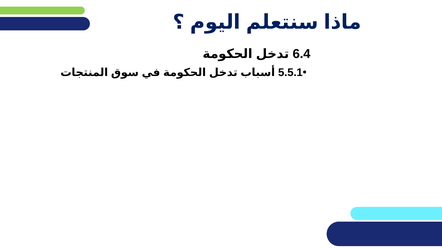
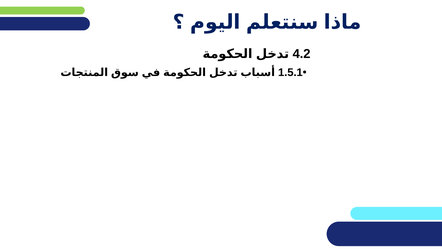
6.4: 6.4 -> 4.2 (302, 54)
5.5.1: 5.5.1 -> 1.5.1 (290, 73)
